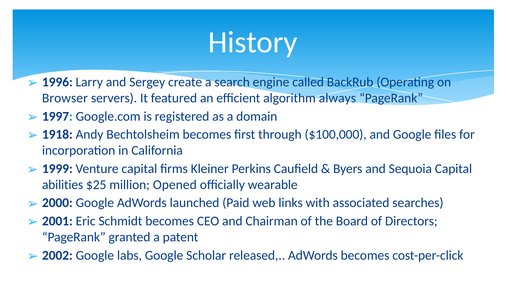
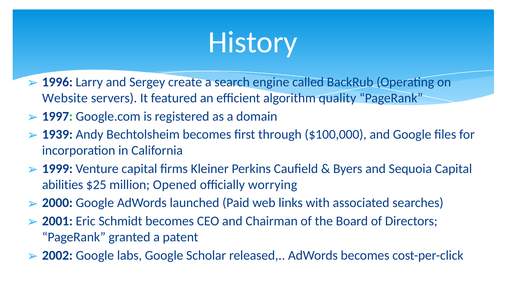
Browser: Browser -> Website (65, 98)
always: always -> quality (337, 98)
1918: 1918 -> 1939 (57, 134)
wearable: wearable -> worrying (273, 185)
